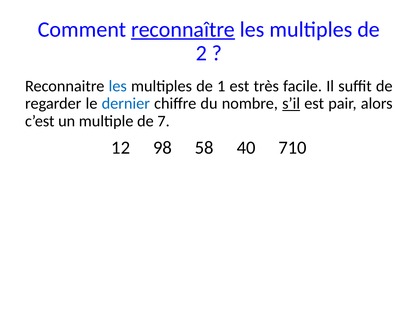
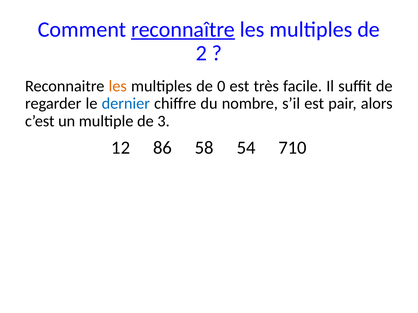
les colour: blue -> orange (118, 86)
1: 1 -> 0 (221, 86)
s’il underline: present -> none (291, 104)
7: 7 -> 3 (164, 121)
98: 98 -> 86 (162, 148)
40: 40 -> 54 (246, 148)
